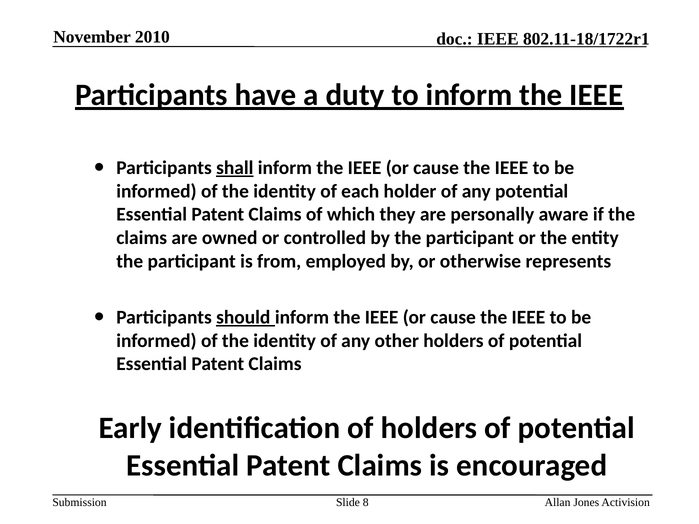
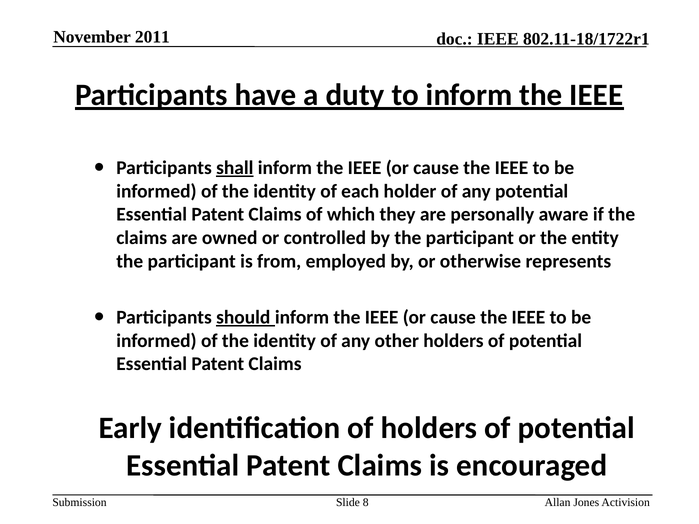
2010: 2010 -> 2011 (152, 37)
